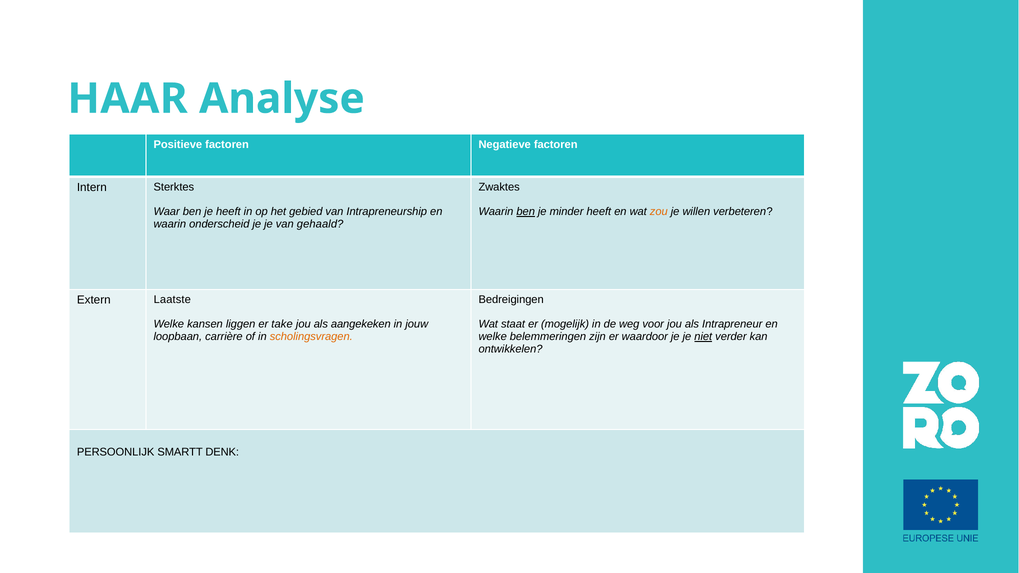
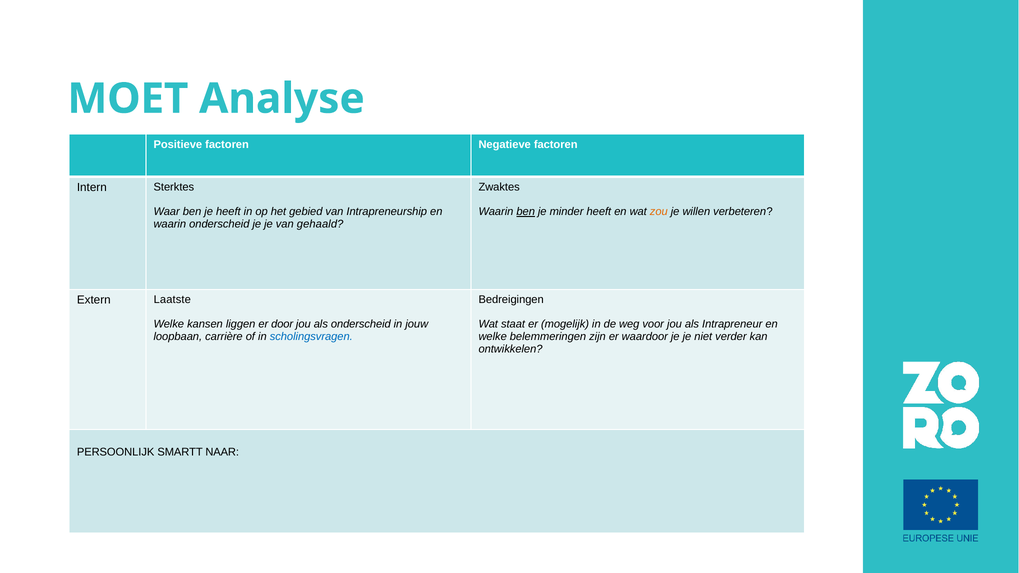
HAAR: HAAR -> MOET (128, 99)
take: take -> door (282, 324)
als aangekeken: aangekeken -> onderscheid (361, 324)
scholingsvragen colour: orange -> blue (311, 337)
niet underline: present -> none (703, 337)
DENK: DENK -> NAAR (222, 452)
